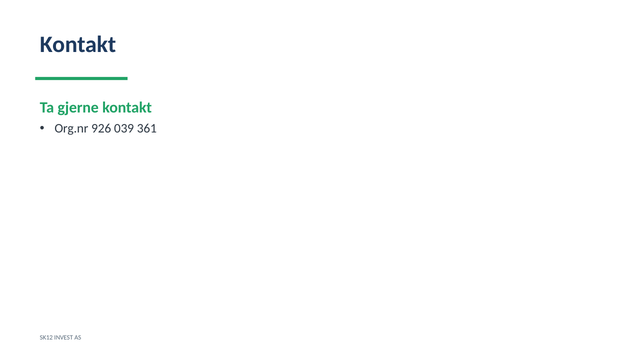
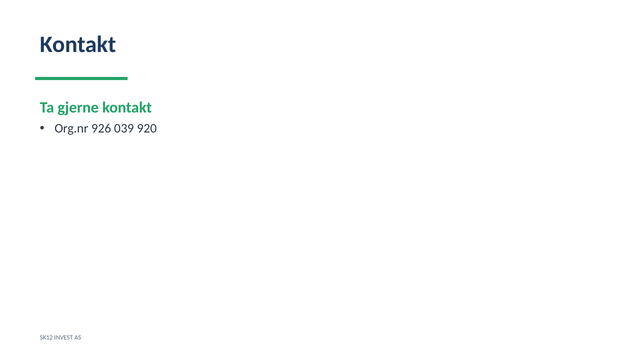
361: 361 -> 920 (147, 129)
